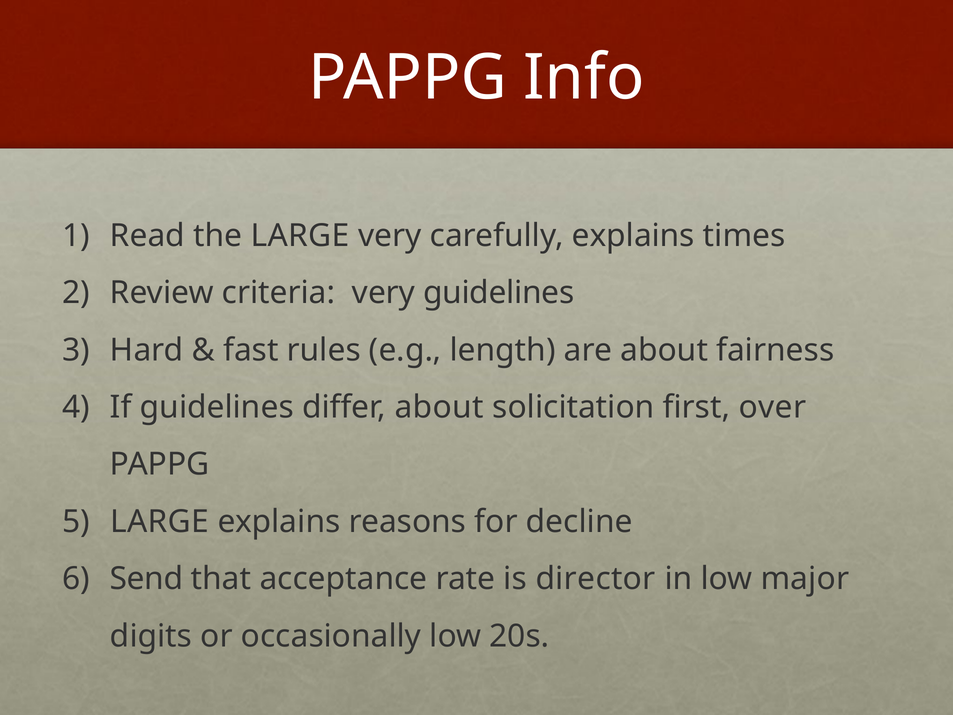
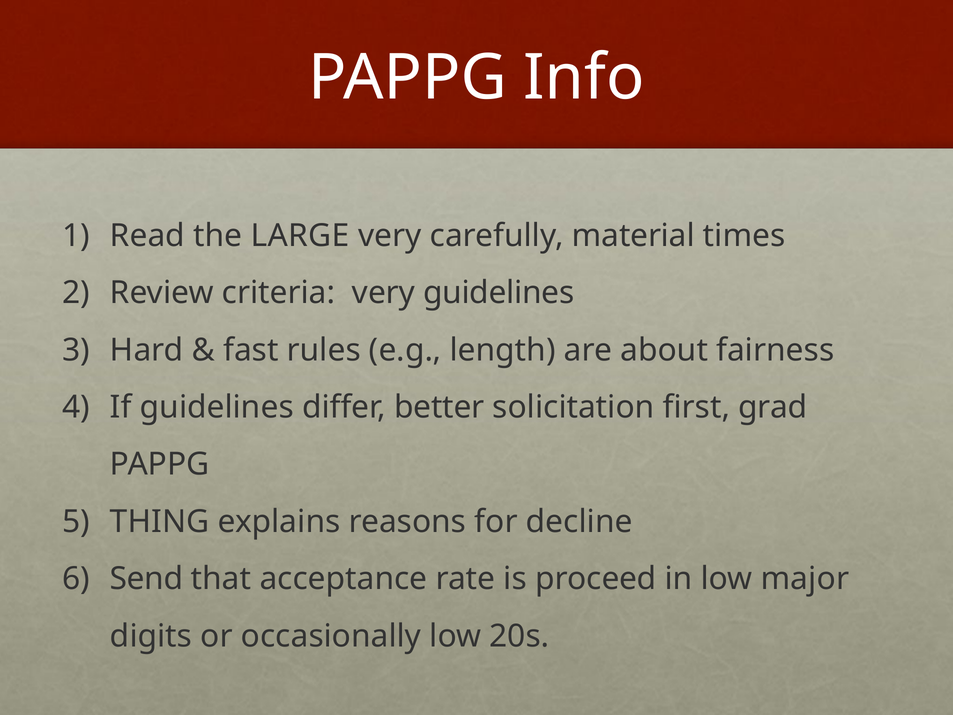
carefully explains: explains -> material (633, 236)
differ about: about -> better (439, 407)
over: over -> grad (773, 407)
LARGE: LARGE -> THING (160, 522)
director: director -> proceed (596, 579)
